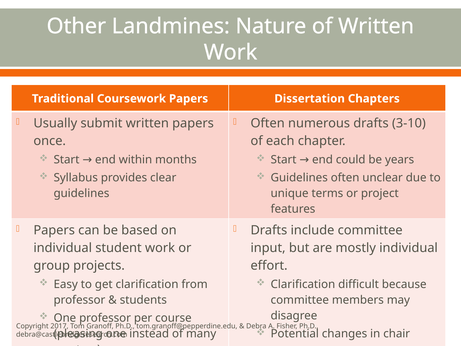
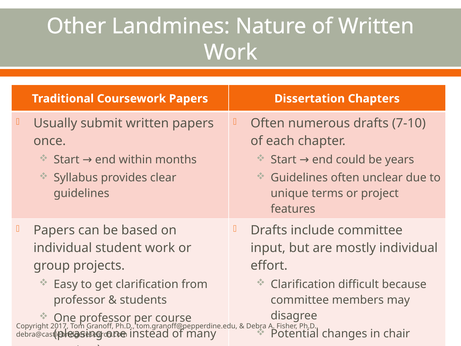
3-10: 3-10 -> 7-10 (409, 123)
